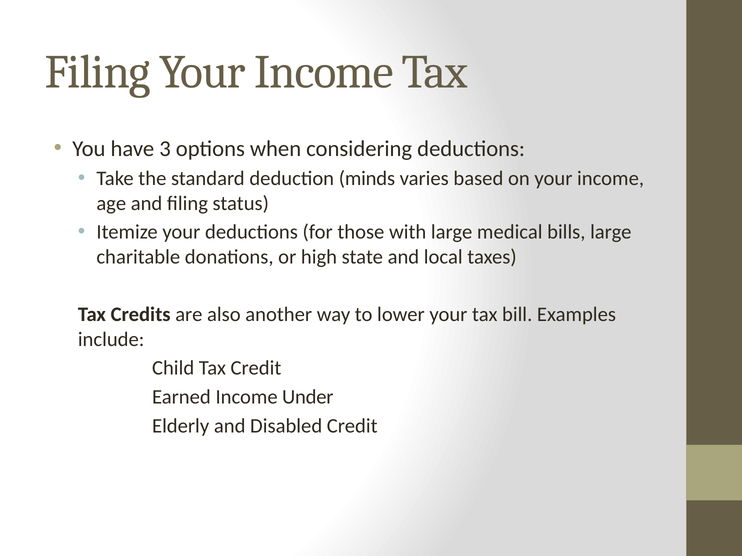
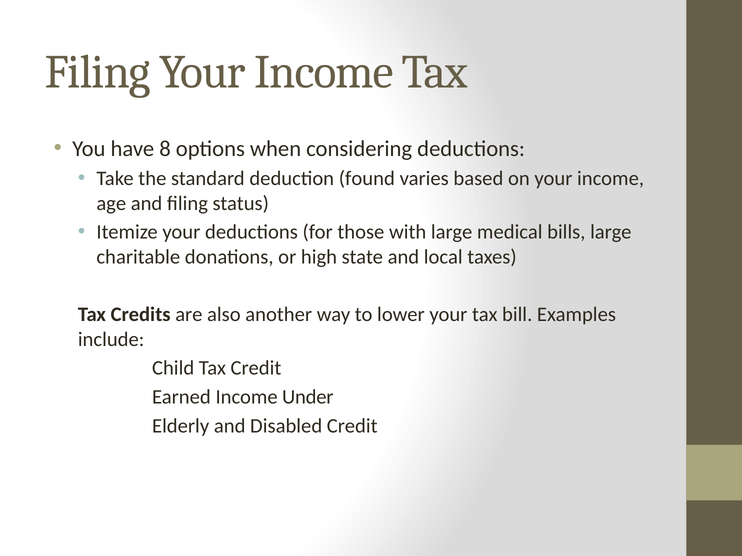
3: 3 -> 8 (165, 149)
minds: minds -> found (367, 179)
